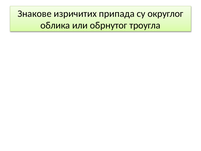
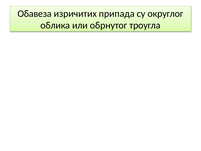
Знакове: Знакове -> Обавеза (35, 14)
